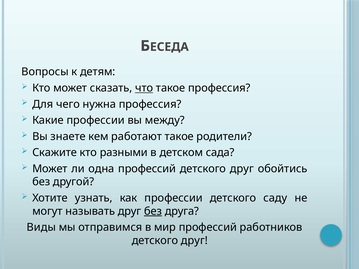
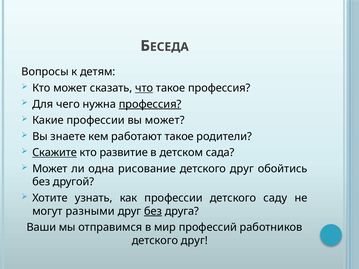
профессия underline: none -> present (150, 104)
вы между: между -> может (165, 120)
Скажите underline: none -> present (55, 153)
разными: разными -> развитие (124, 153)
одна профессий: профессий -> рисование (147, 169)
называть: называть -> разными (90, 211)
Виды: Виды -> Ваши (41, 227)
